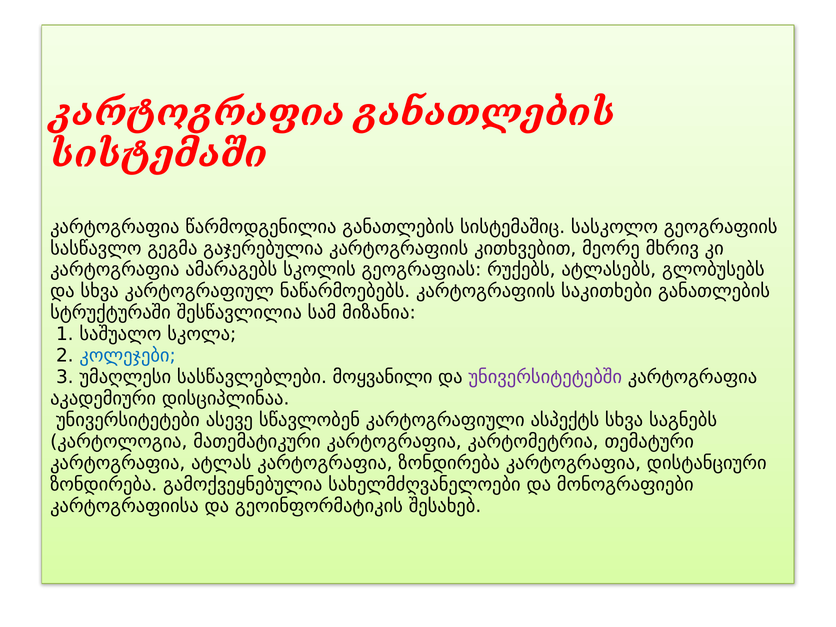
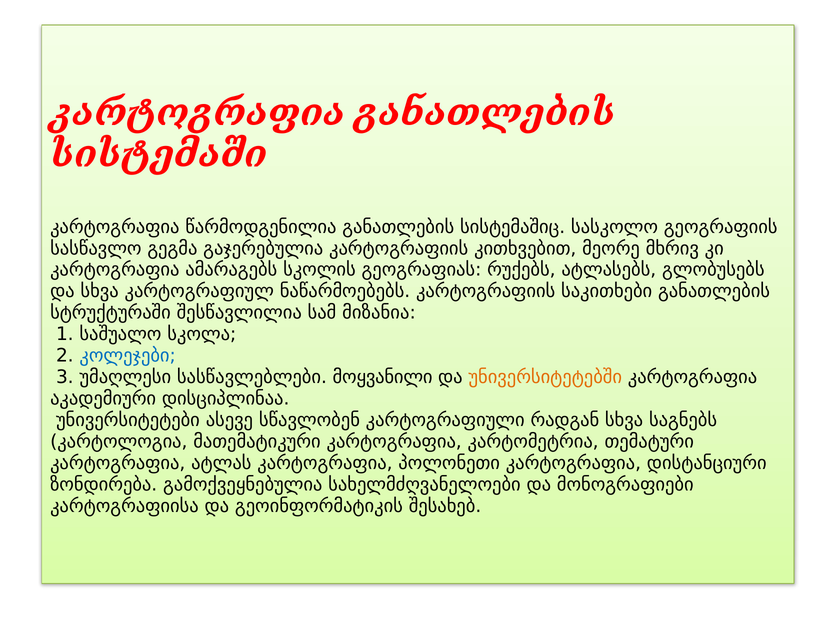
უნივერსიტეტებში colour: purple -> orange (545, 377)
ასპექტს: ასპექტს -> რადგან (565, 420)
კარტოგრაფია ზონდირება: ზონდირება -> პოლონეთი (449, 463)
